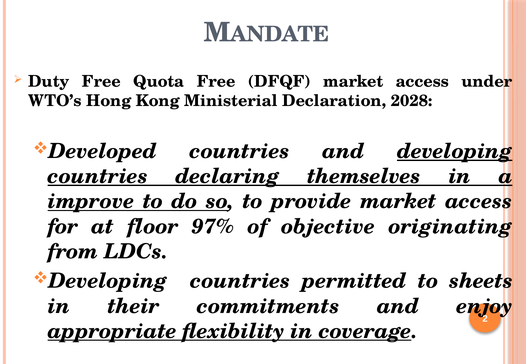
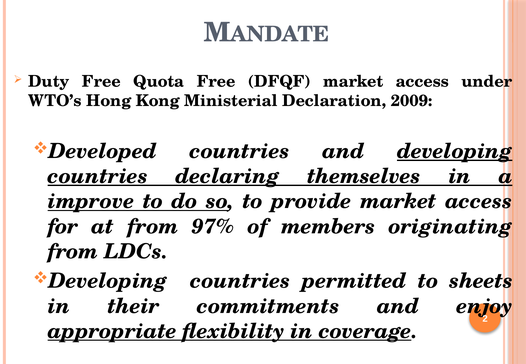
2028: 2028 -> 2009 (412, 101)
at floor: floor -> from (153, 227)
objective: objective -> members (328, 227)
